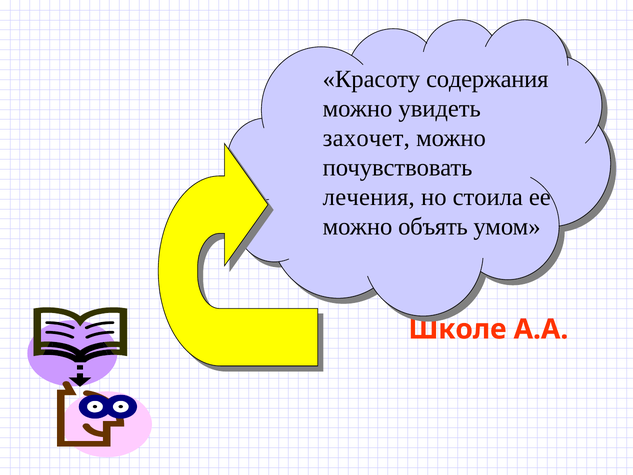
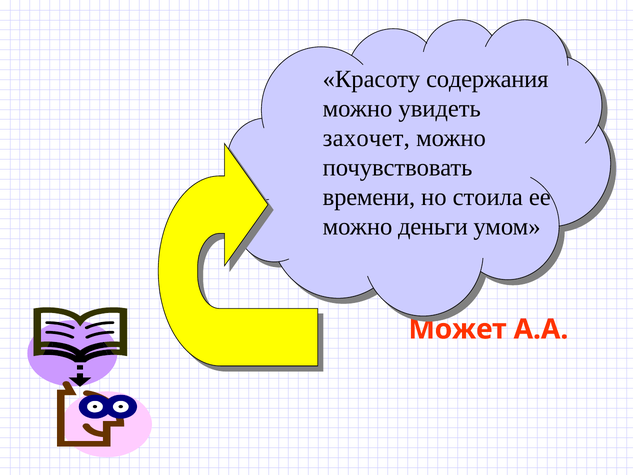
лечения: лечения -> времени (369, 197)
объять: объять -> деньги (433, 227)
Школе: Школе -> Может (457, 329)
